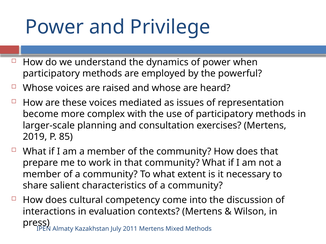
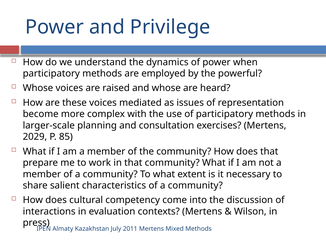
2019: 2019 -> 2029 (35, 137)
